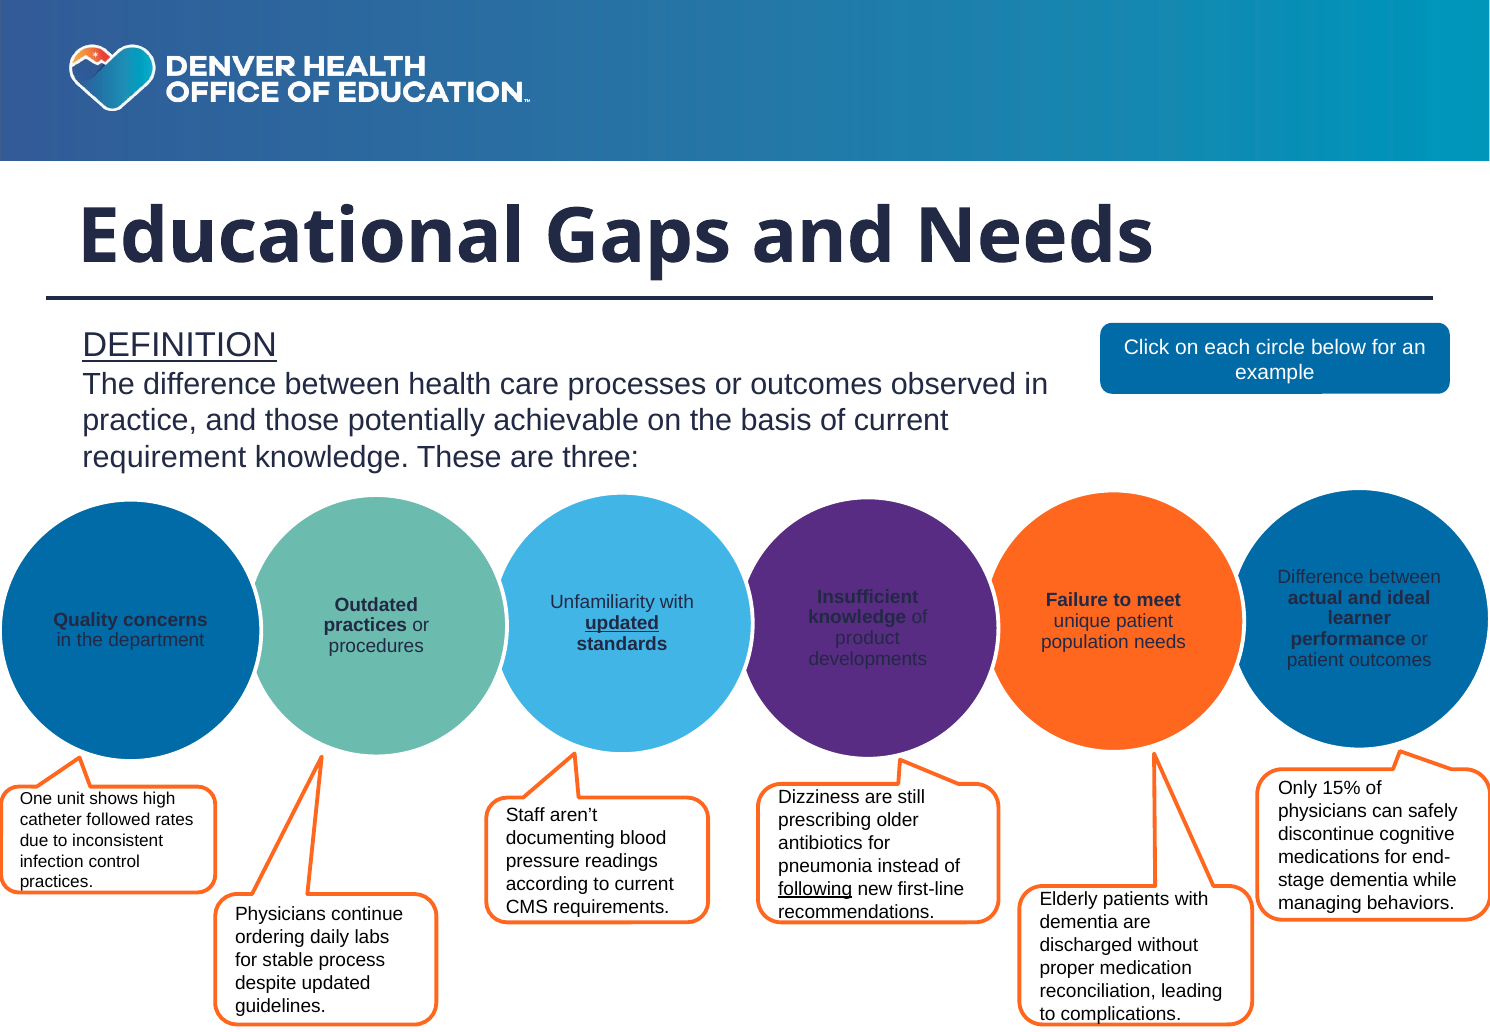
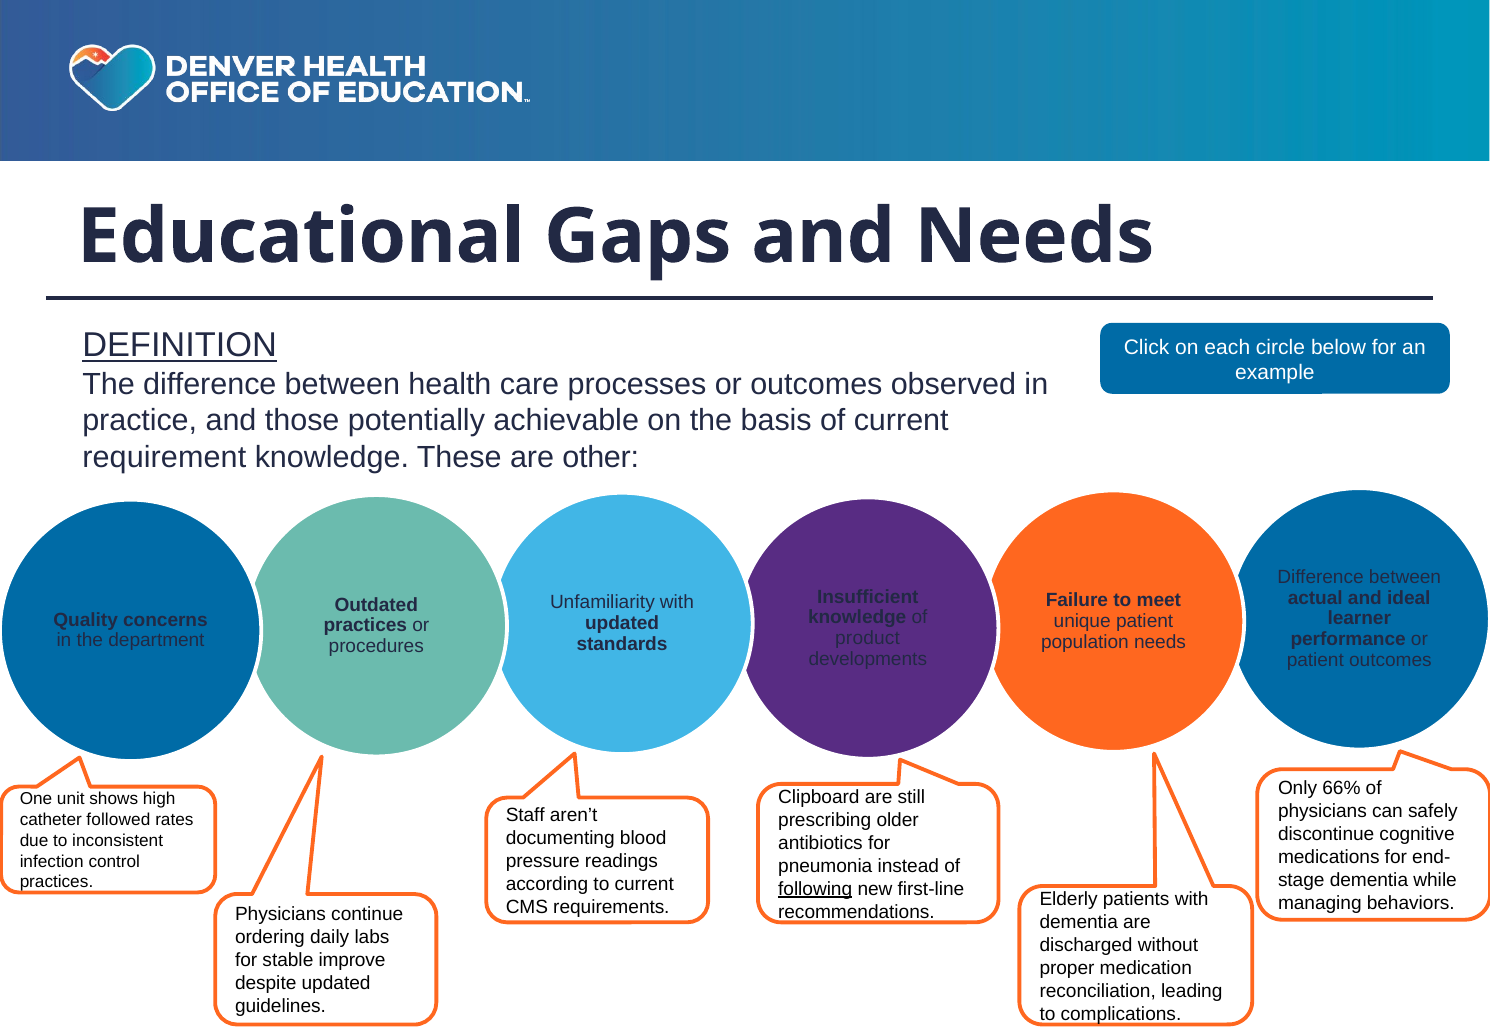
three: three -> other (601, 457)
updated underline: present -> none (622, 623)
15%: 15% -> 66% (1341, 788)
Dizziness: Dizziness -> Clipboard (819, 797)
process: process -> improve (352, 960)
